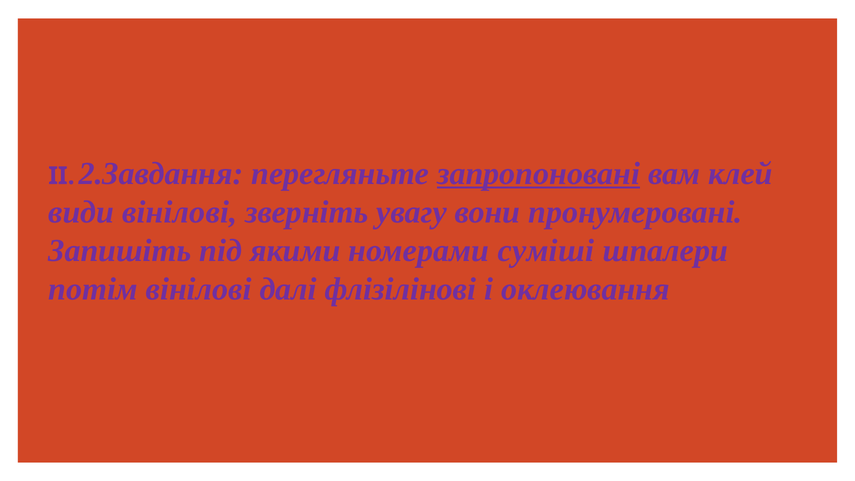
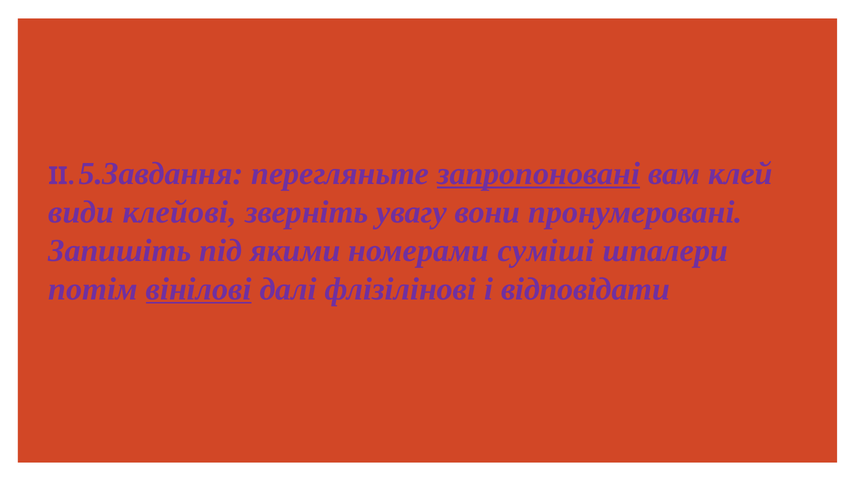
2.Завдання: 2.Завдання -> 5.Завдання (161, 173)
види вінілові: вінілові -> клейові (180, 212)
вінілові underline: none -> present (199, 289)
оклеювання: оклеювання -> відповідати (586, 289)
